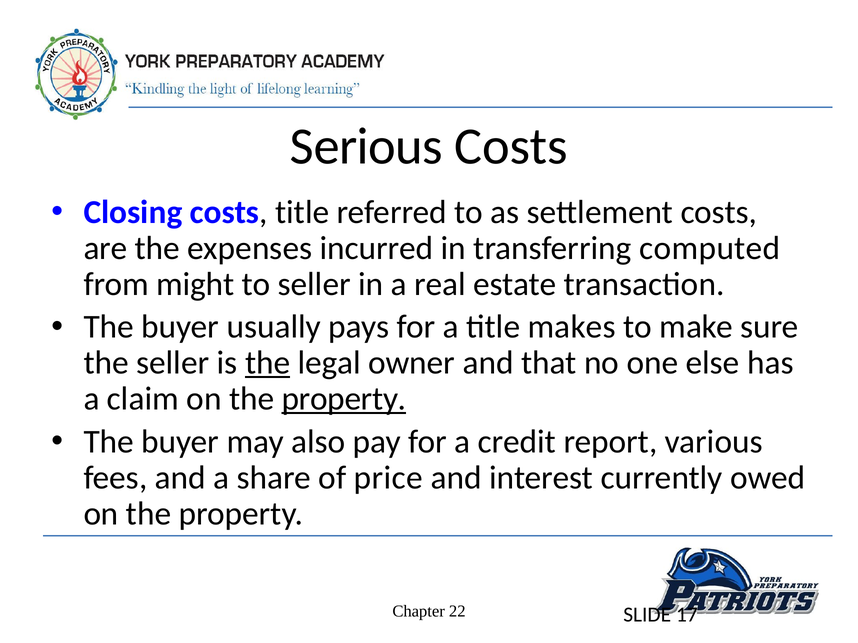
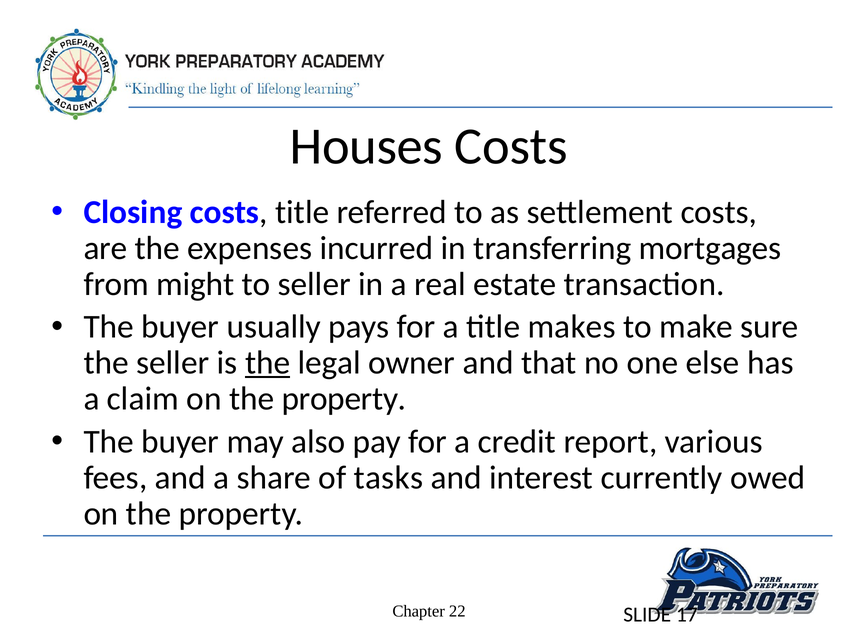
Serious: Serious -> Houses (366, 147)
computed: computed -> mortgages (710, 248)
property underline: present -> none (344, 399)
price: price -> tasks (388, 478)
